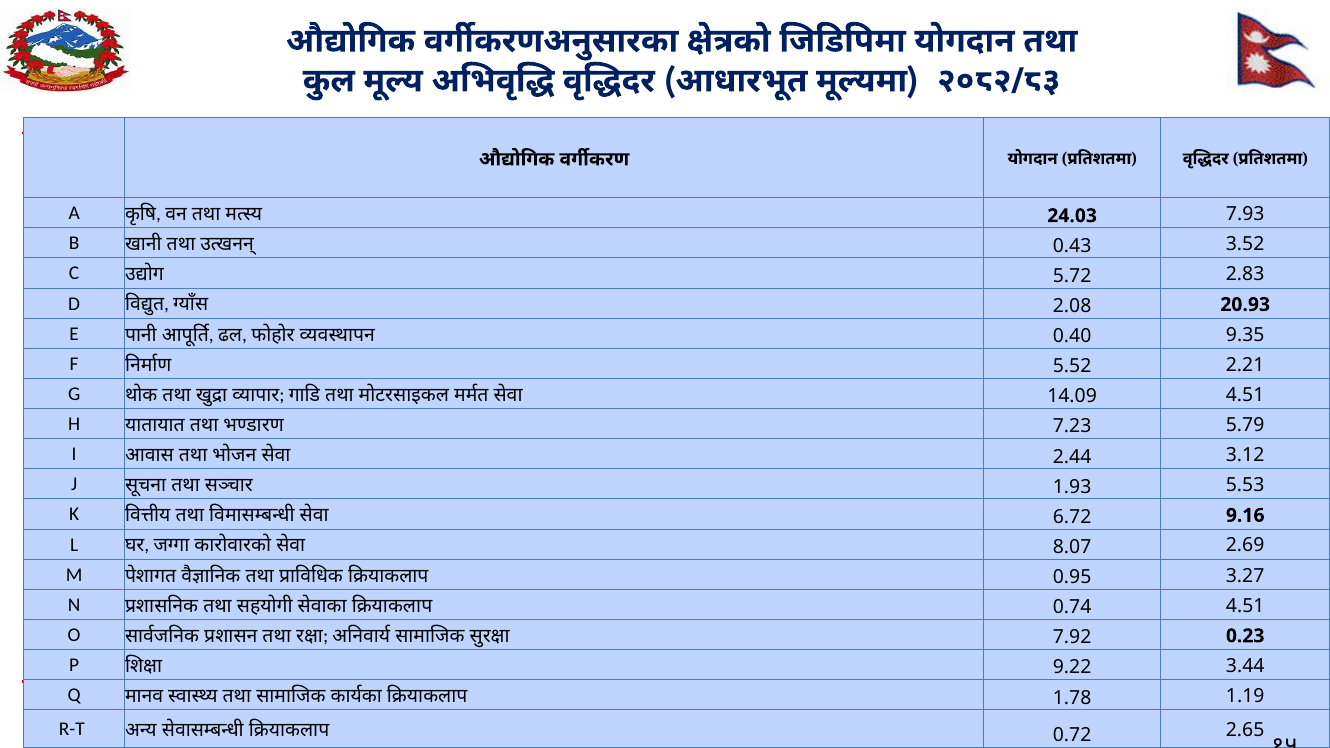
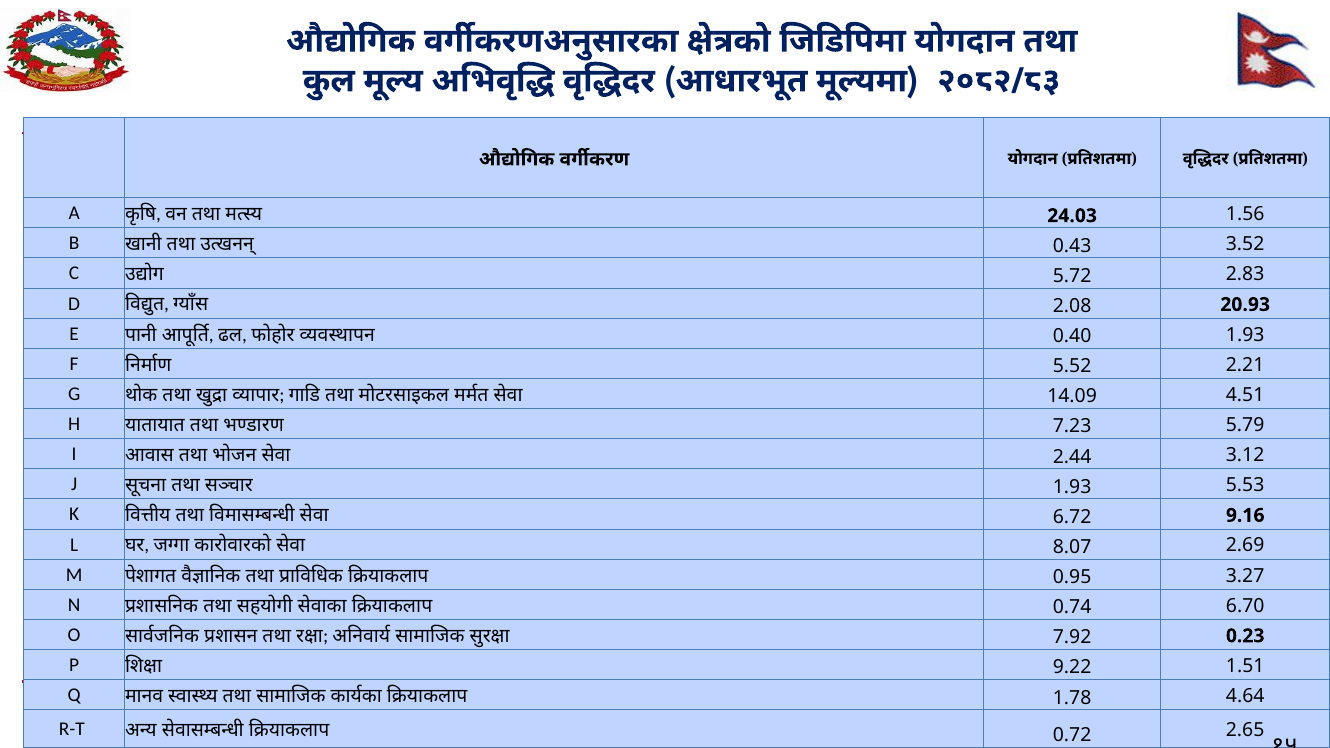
7.93: 7.93 -> 1.56 (1245, 214)
9.35: 9.35 -> 1.93 (1245, 335)
4.51: 4.51 -> 6.70 (1245, 606)
3.44: 3.44 -> 1.51 (1245, 666)
1.19: 1.19 -> 4.64 (1245, 696)
